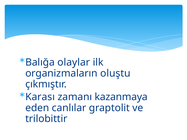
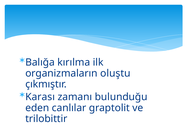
olaylar: olaylar -> kırılma (74, 62)
kazanmaya: kazanmaya -> bulunduğu (121, 97)
